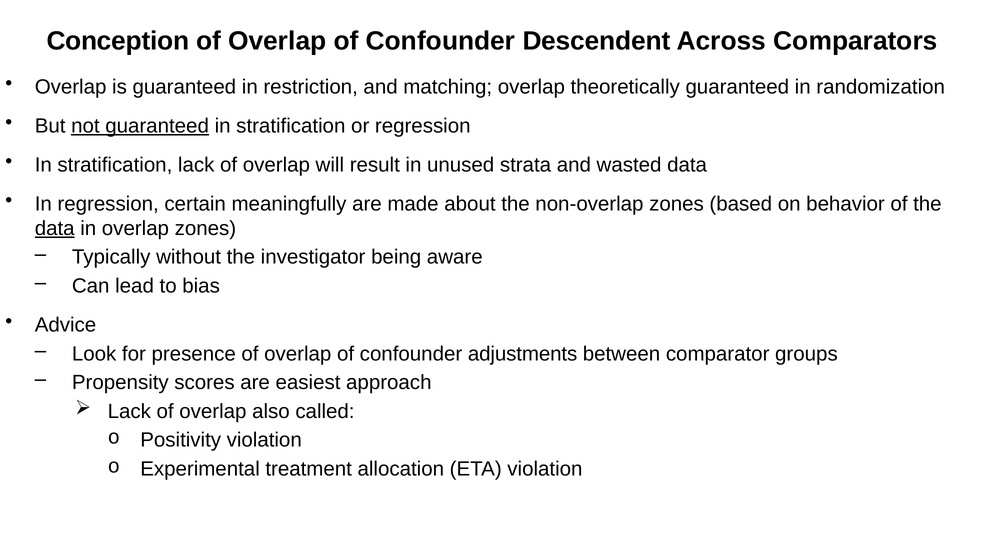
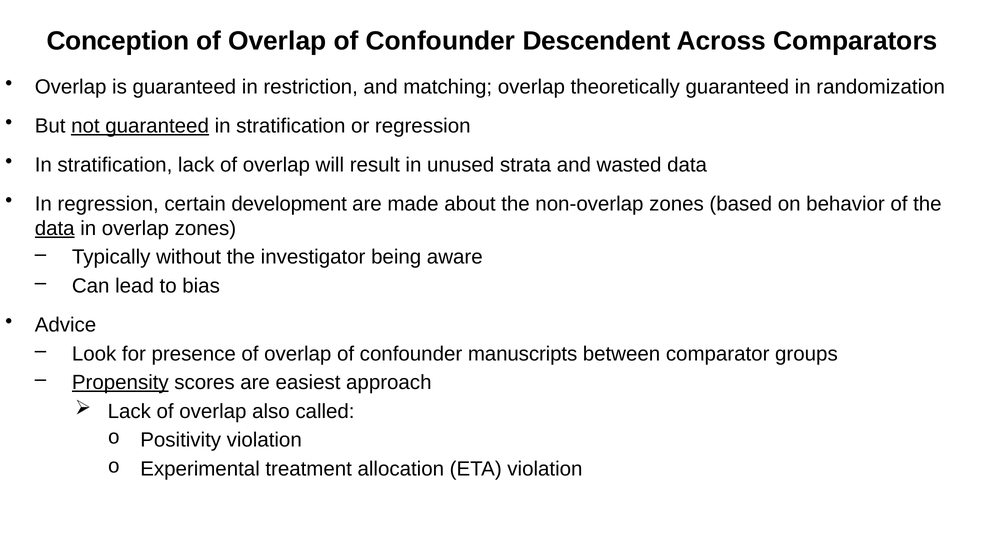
meaningfully: meaningfully -> development (289, 204)
adjustments: adjustments -> manuscripts (523, 354)
Propensity underline: none -> present (120, 383)
